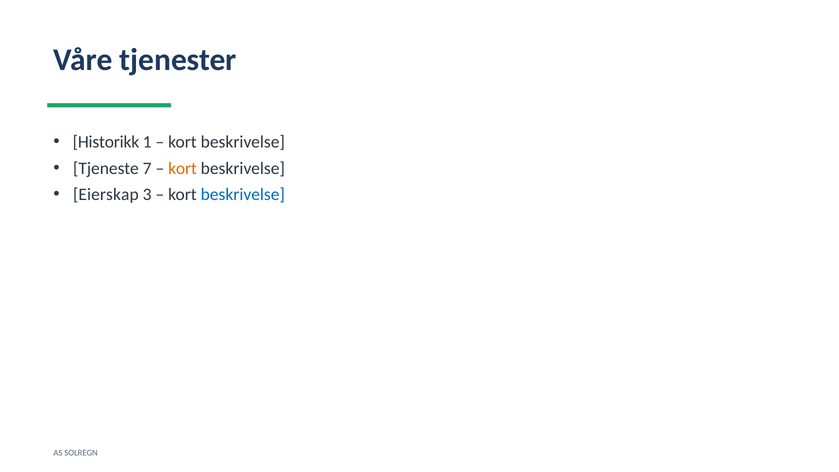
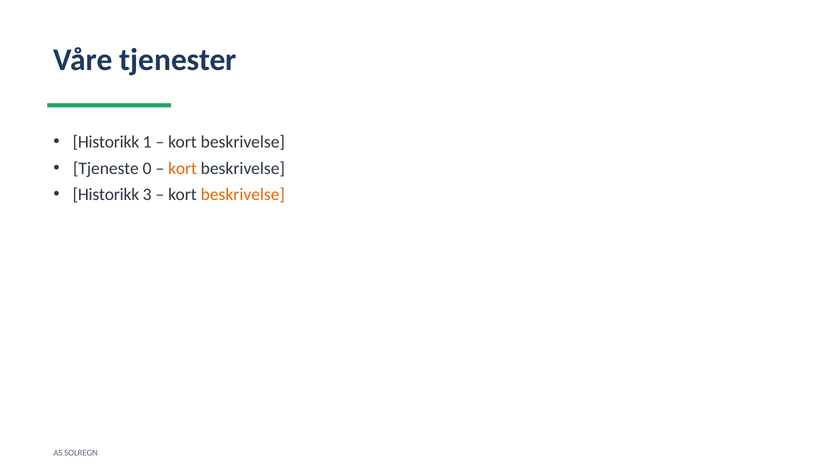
7: 7 -> 0 (147, 168)
Eierskap: Eierskap -> Historikk (106, 195)
beskrivelse colour: blue -> orange (243, 195)
